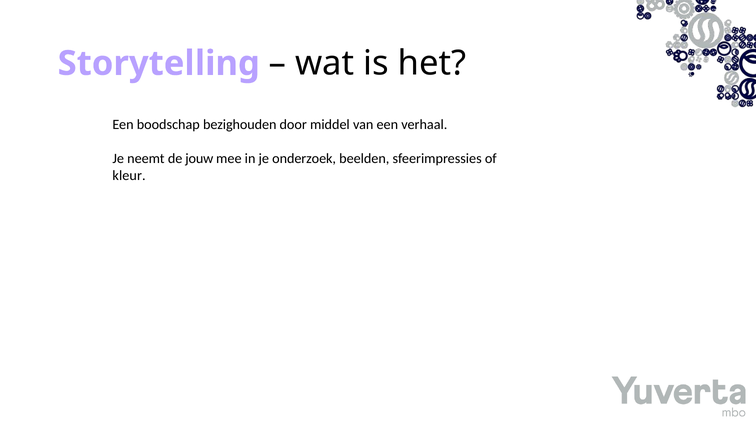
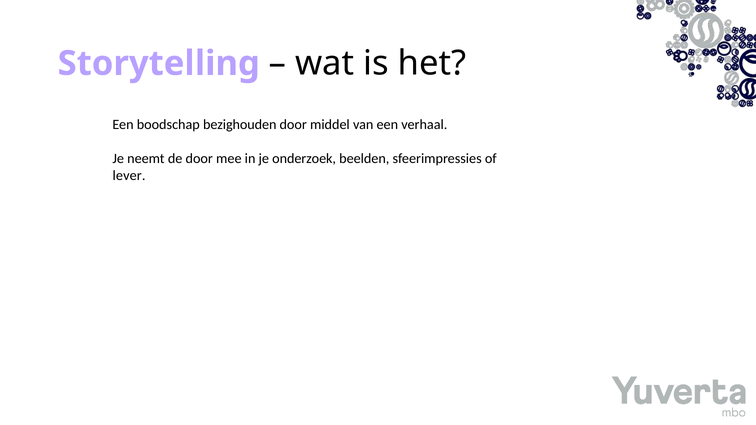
de jouw: jouw -> door (199, 159)
kleur: kleur -> lever (129, 176)
